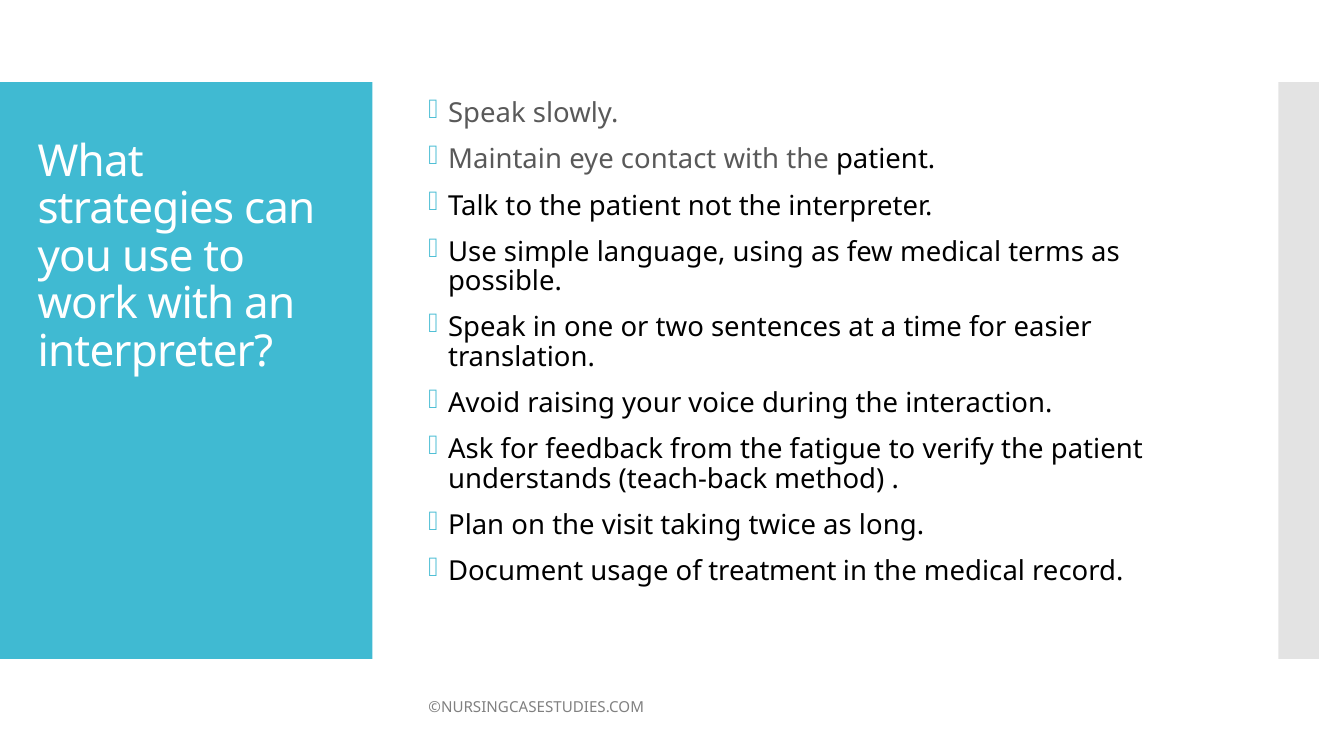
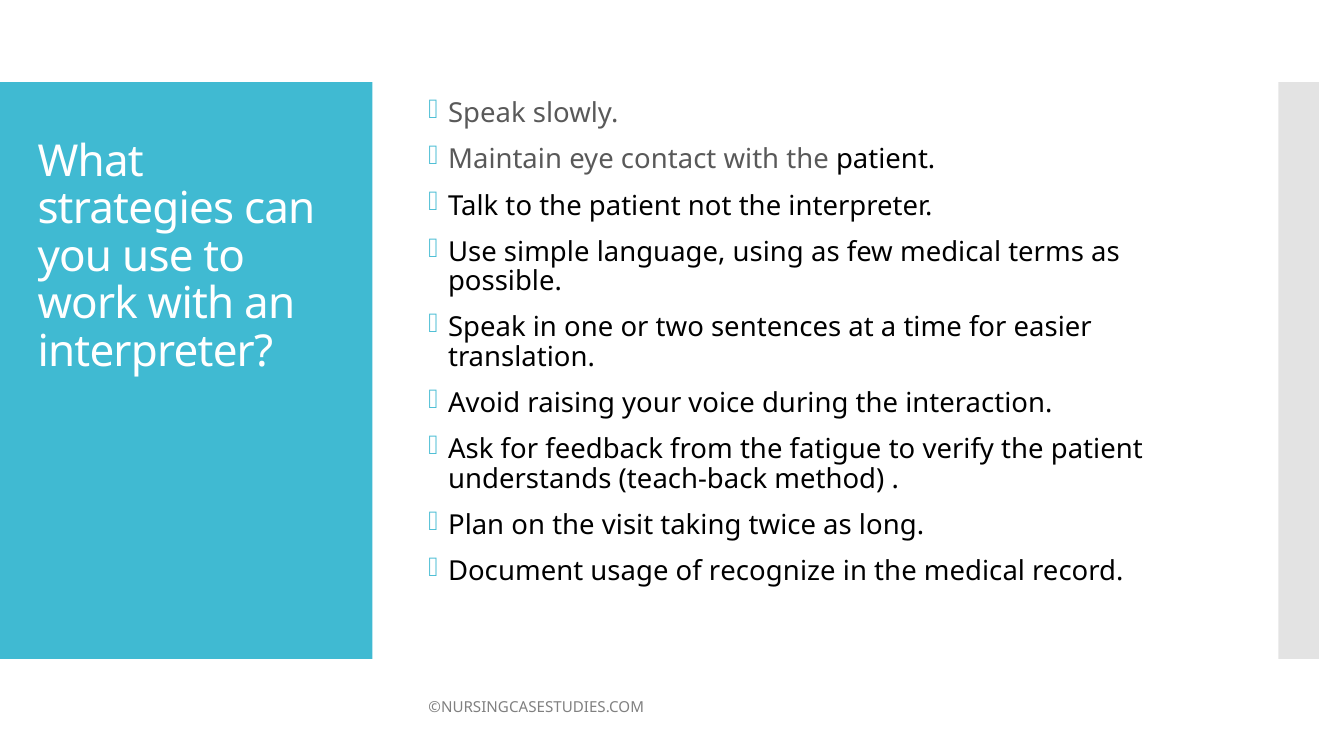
treatment: treatment -> recognize (772, 572)
